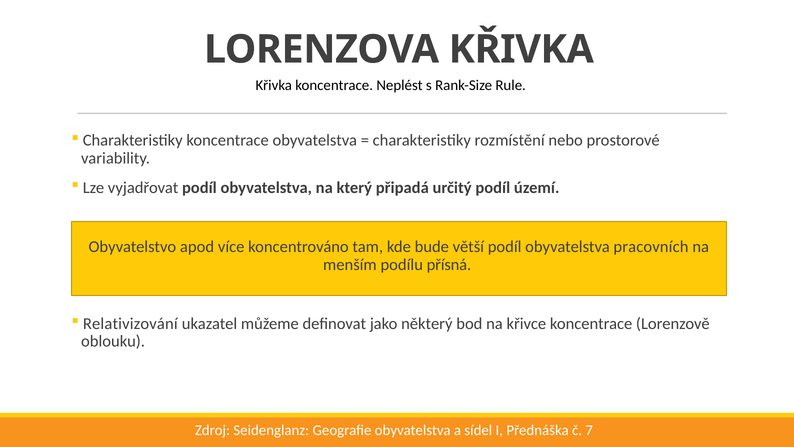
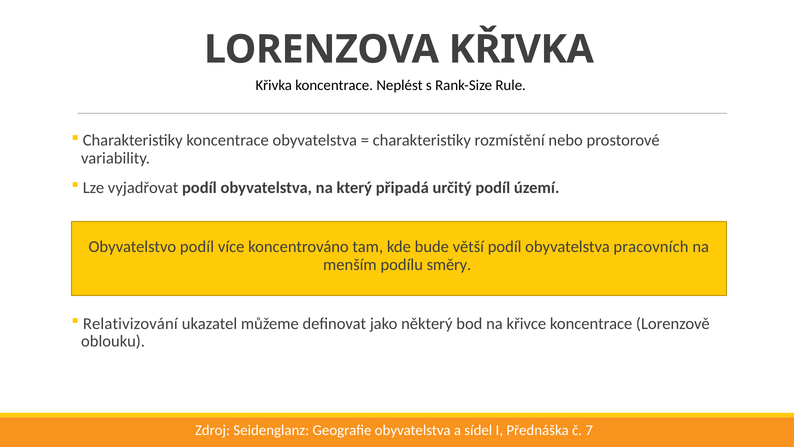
Obyvatelstvo apod: apod -> podíl (197, 247)
přísná: přísná -> směry (449, 264)
